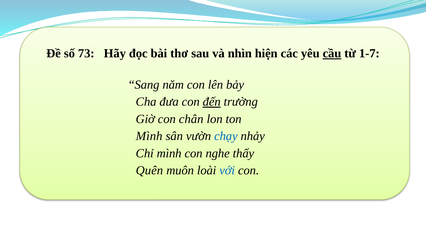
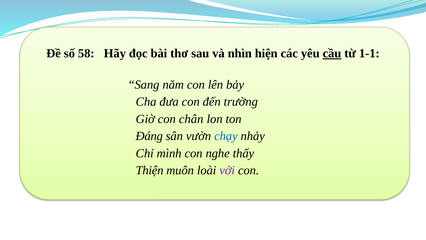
73: 73 -> 58 (86, 53)
1-7: 1-7 -> 1-1 (369, 53)
đến underline: present -> none (212, 102)
Mình: Mình -> Đáng (149, 136)
Quên: Quên -> Thiện (150, 170)
với colour: blue -> purple (227, 170)
